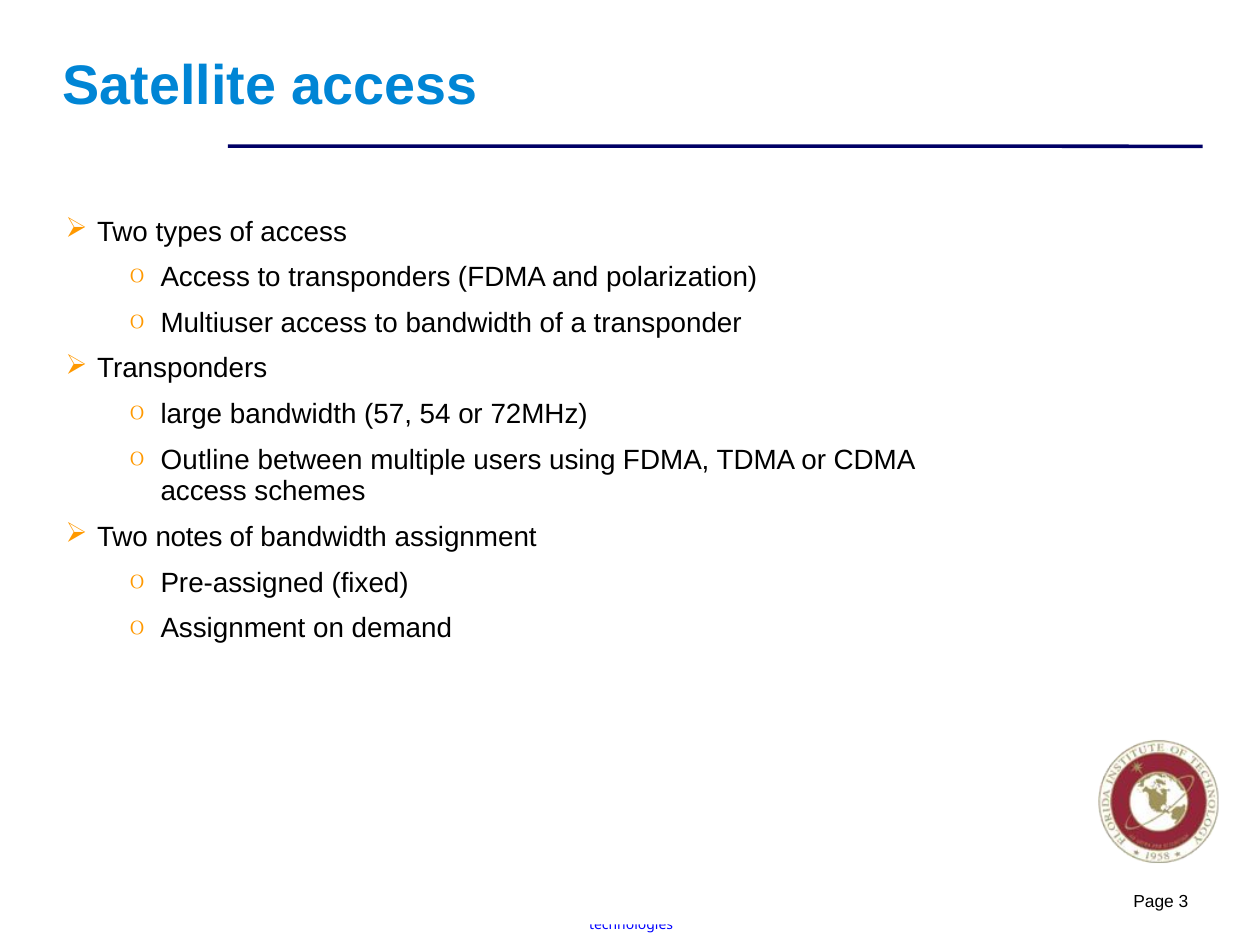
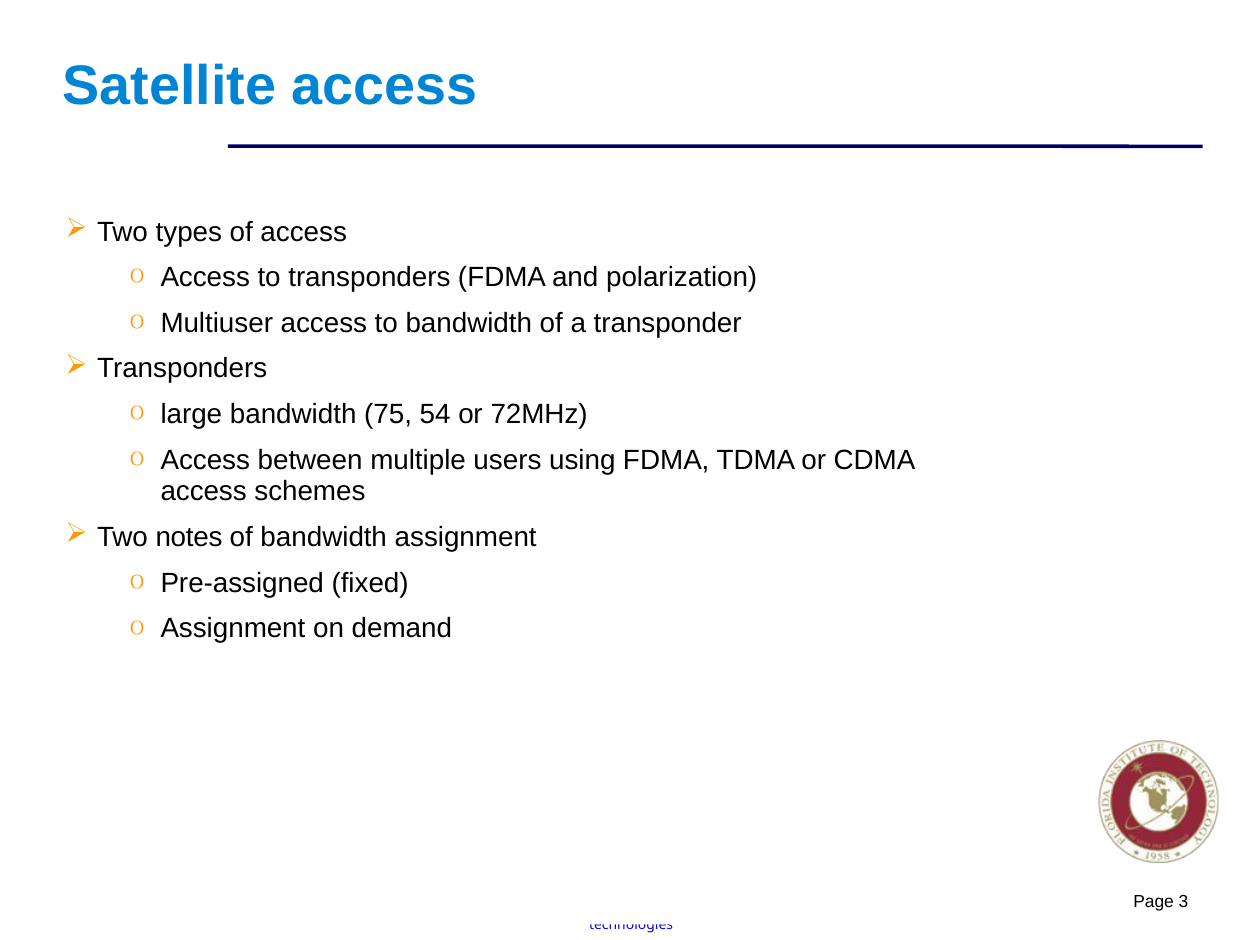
57: 57 -> 75 (388, 414)
Outline: Outline -> Access (205, 460)
